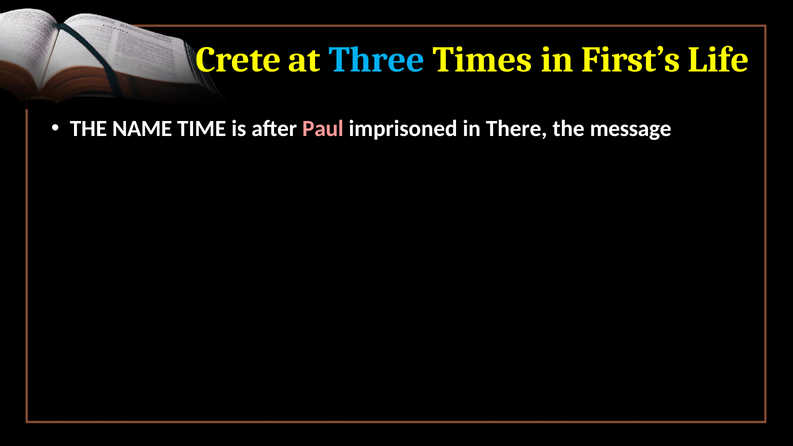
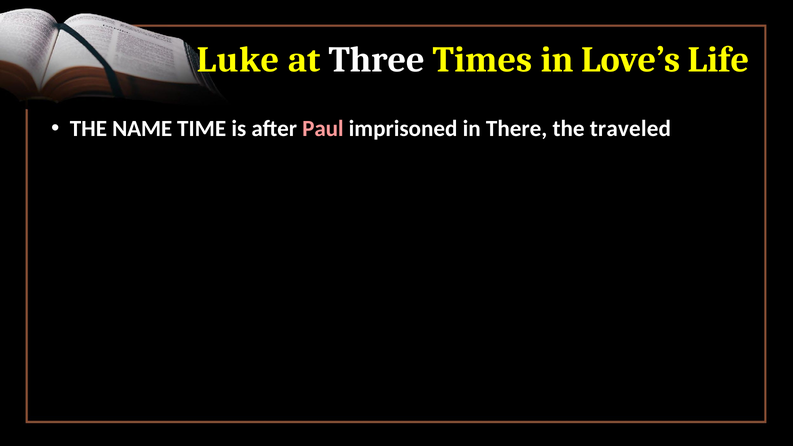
Crete: Crete -> Luke (238, 60)
Three colour: light blue -> white (377, 60)
First’s: First’s -> Love’s (631, 60)
message: message -> traveled (630, 129)
